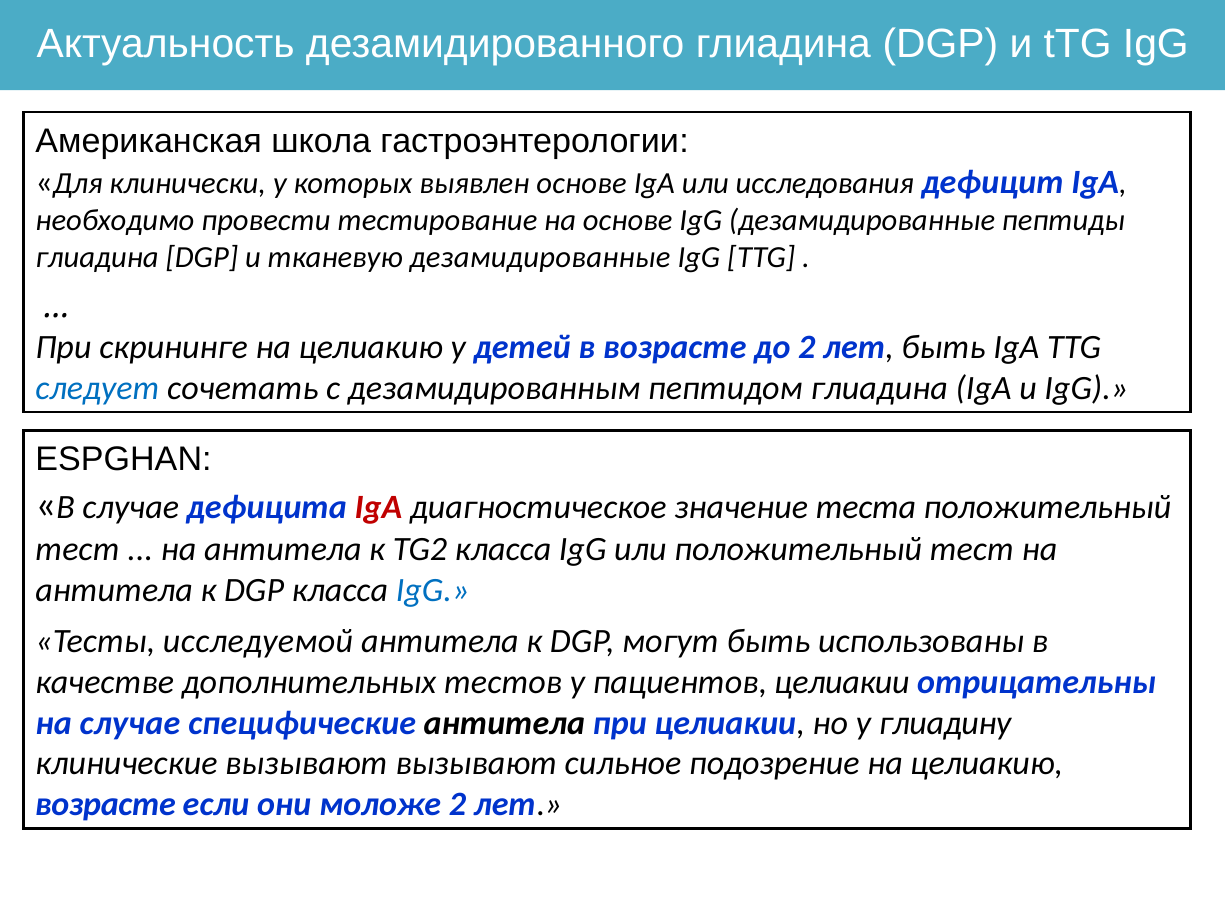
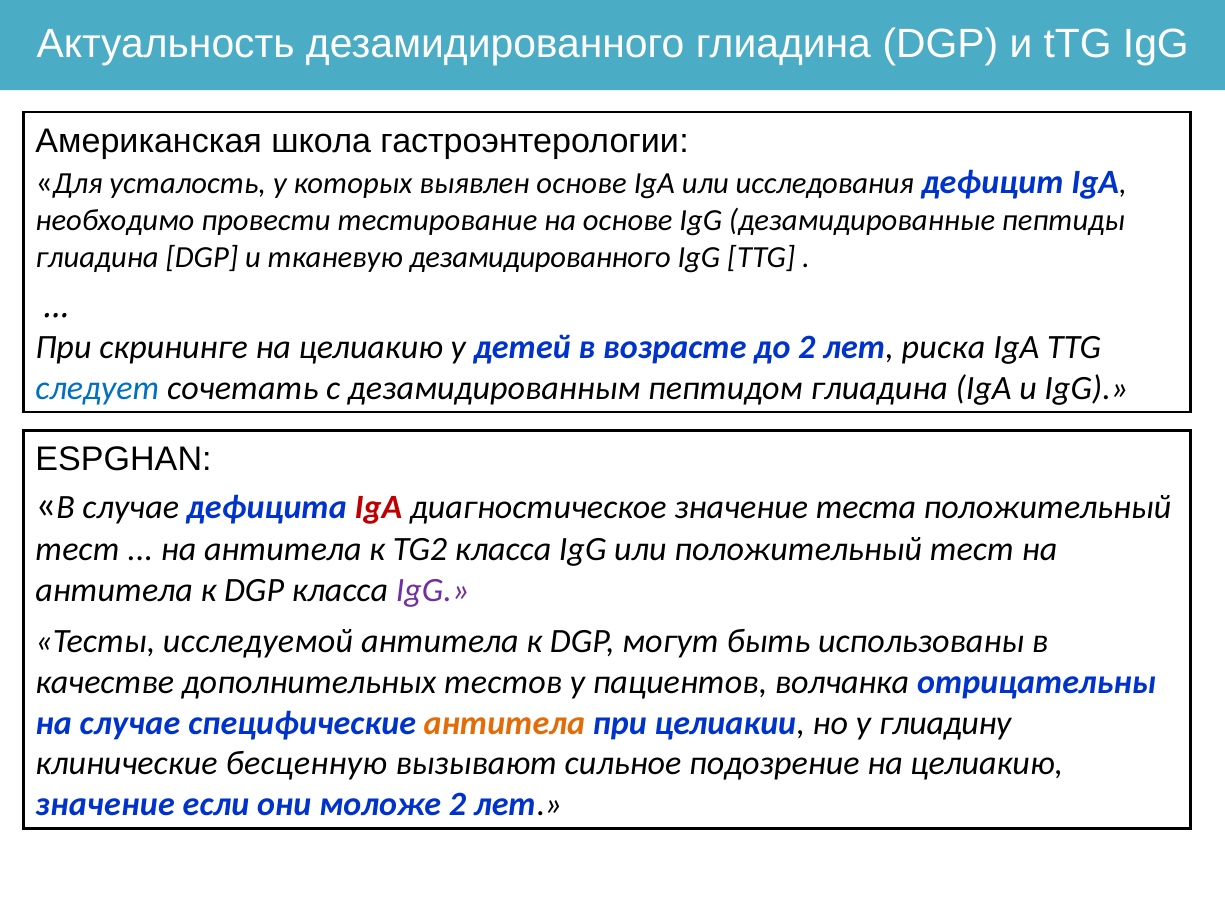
клинически: клинически -> усталость (188, 183)
тканевую дезамидированные: дезамидированные -> дезамидированного (540, 257)
лет быть: быть -> риска (943, 347)
IgG colour: blue -> purple (433, 590)
пациентов целиакии: целиакии -> волчанка (842, 682)
антитела colour: black -> orange (504, 723)
клинические вызывают: вызывают -> бесценную (306, 764)
возрасте: возрасте -> значение (105, 804)
